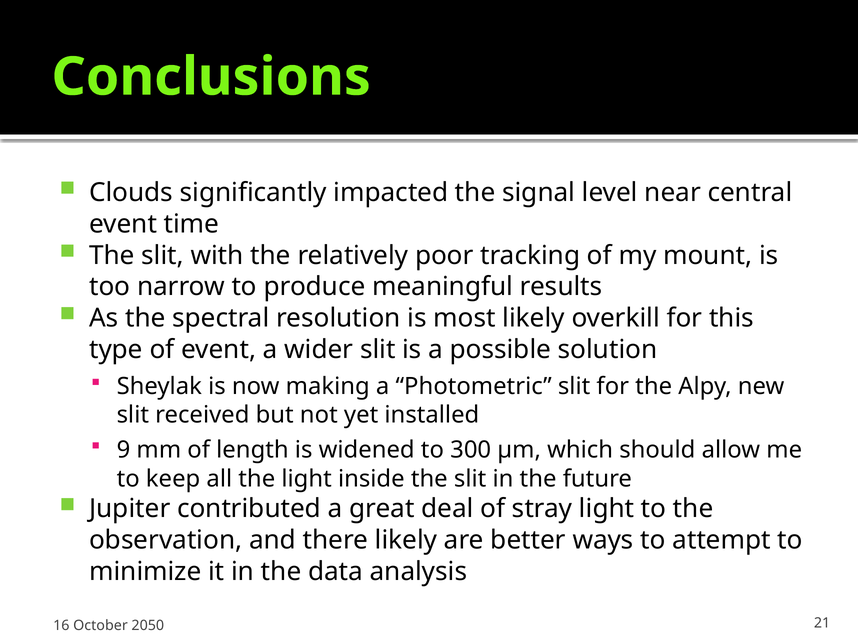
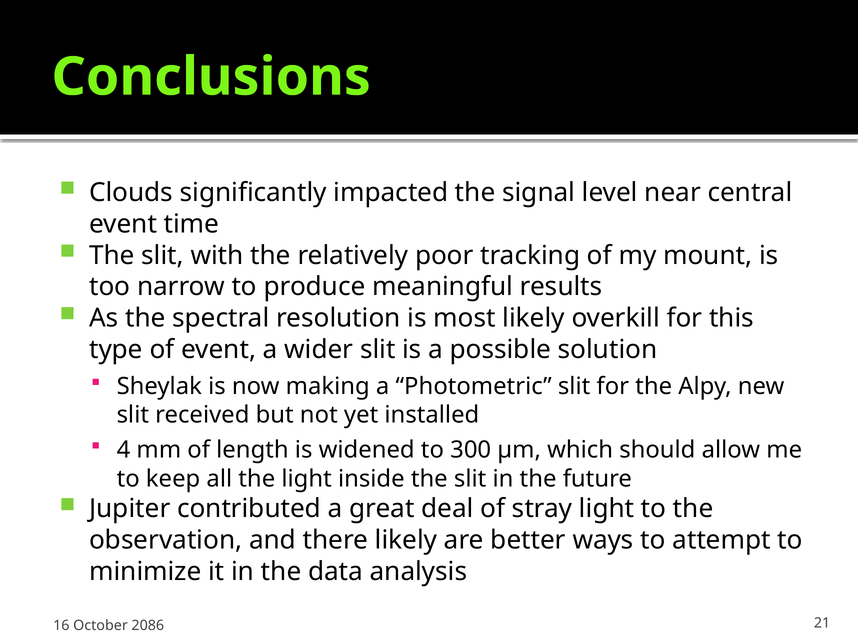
9: 9 -> 4 (123, 450)
2050: 2050 -> 2086 (148, 626)
